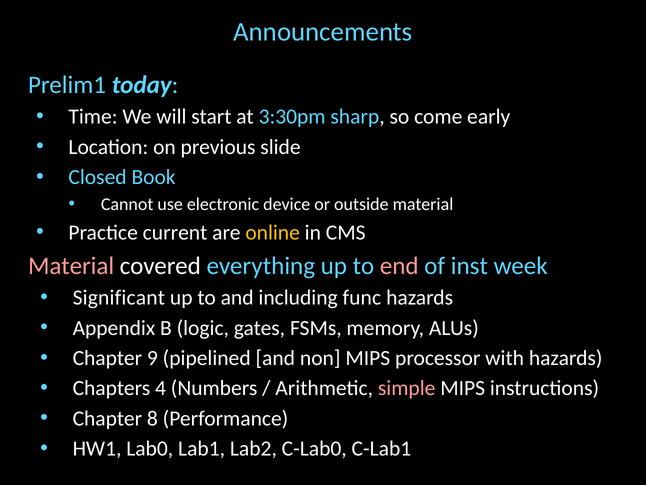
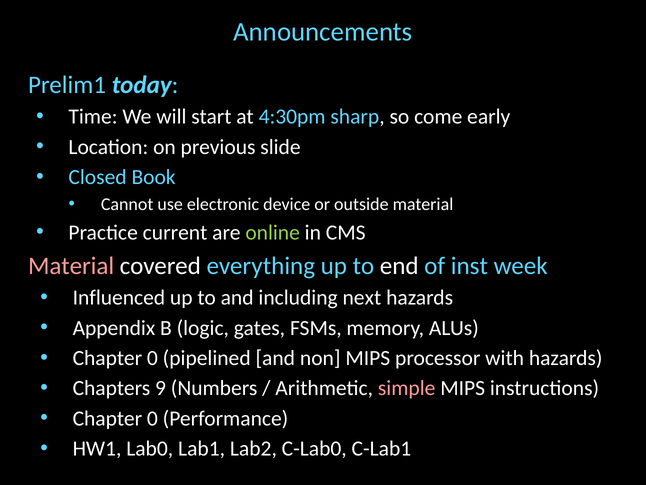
3:30pm: 3:30pm -> 4:30pm (292, 117)
online colour: yellow -> light green (273, 232)
end colour: pink -> white (399, 265)
Significant: Significant -> Influenced (119, 297)
func: func -> next (362, 297)
9: 9 -> 0 (152, 358)
4: 4 -> 9 (160, 388)
8: 8 -> 0 (152, 418)
